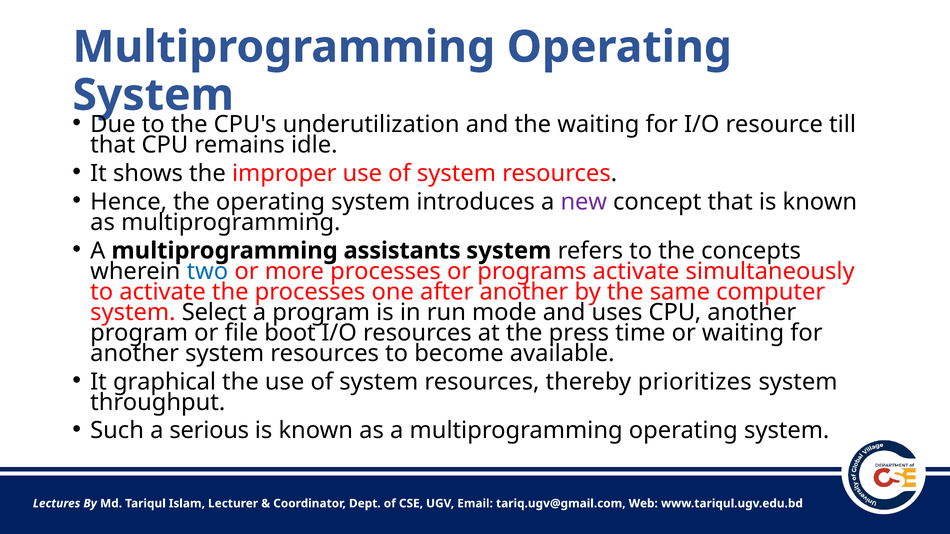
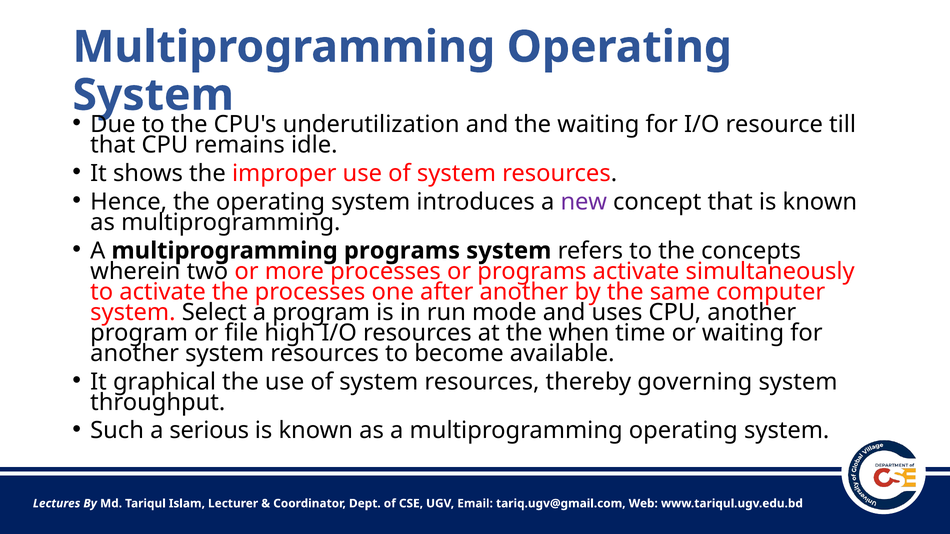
multiprogramming assistants: assistants -> programs (402, 251)
two colour: blue -> black (207, 271)
boot: boot -> high (290, 333)
press: press -> when (579, 333)
prioritizes: prioritizes -> governing (695, 382)
